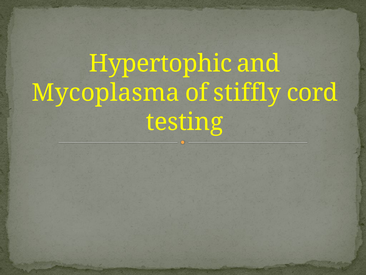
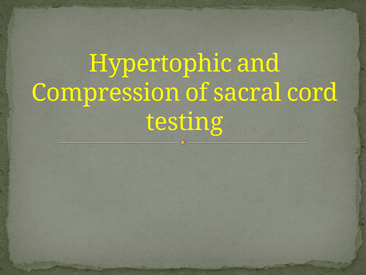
Mycoplasma: Mycoplasma -> Compression (106, 93)
stiffly: stiffly -> sacral (247, 93)
